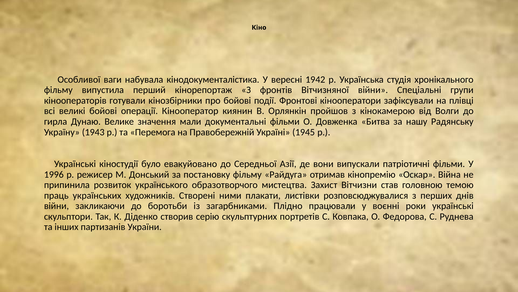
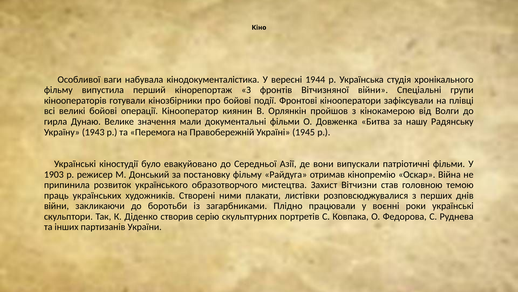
1942: 1942 -> 1944 (315, 79)
1996: 1996 -> 1903 (54, 174)
